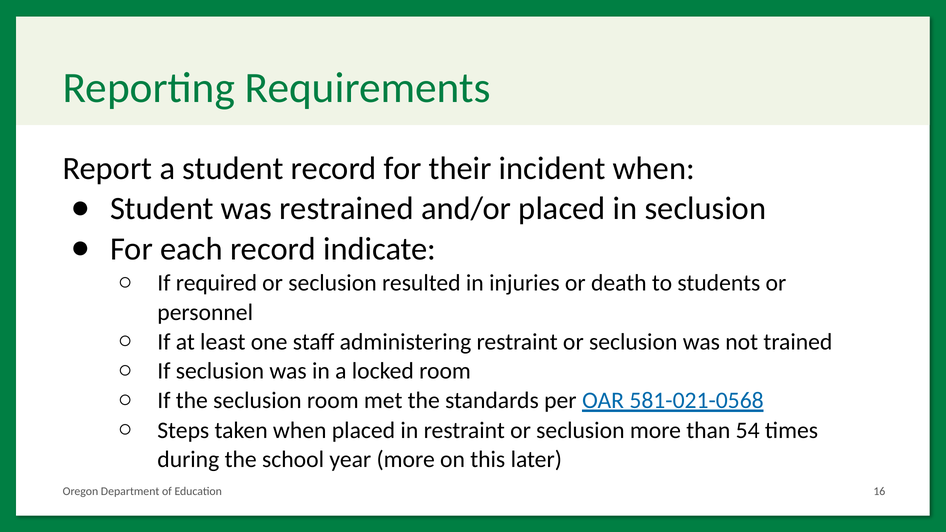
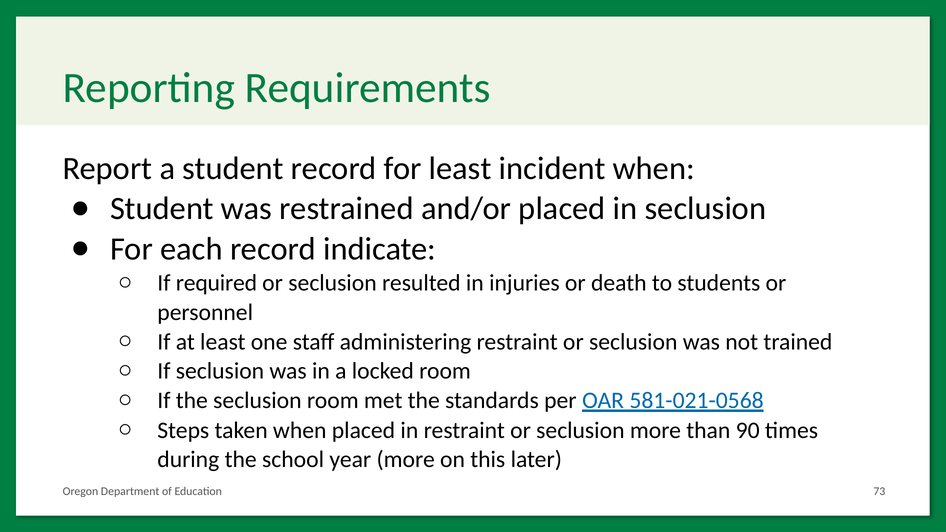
for their: their -> least (460, 168)
54: 54 -> 90 (748, 430)
16: 16 -> 73 (879, 491)
